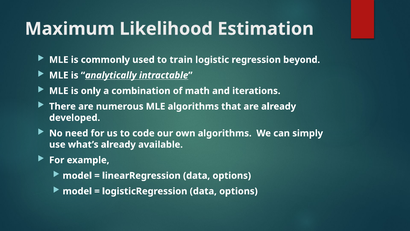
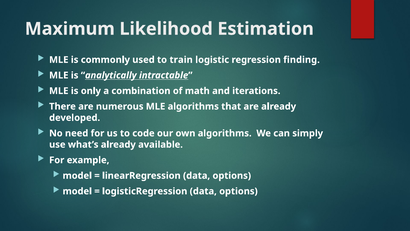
beyond: beyond -> finding (302, 60)
